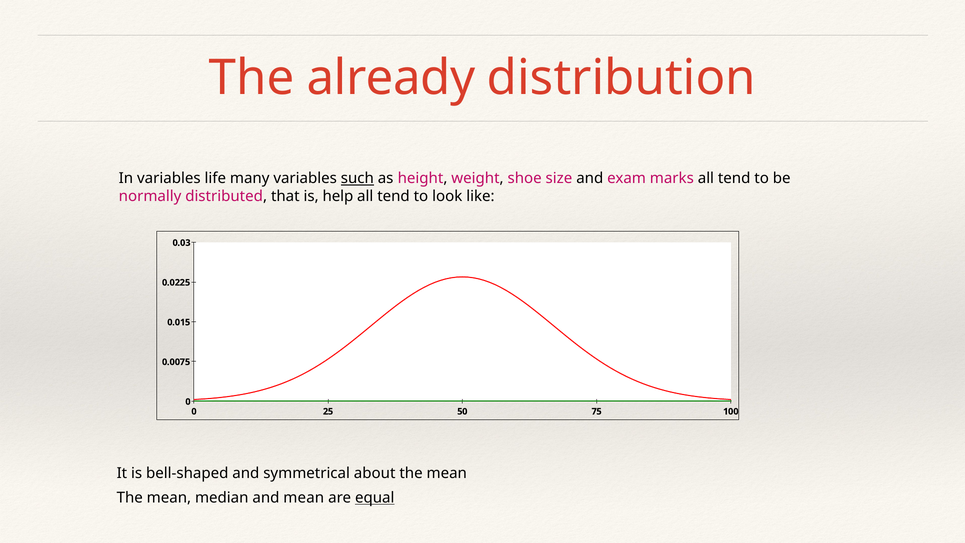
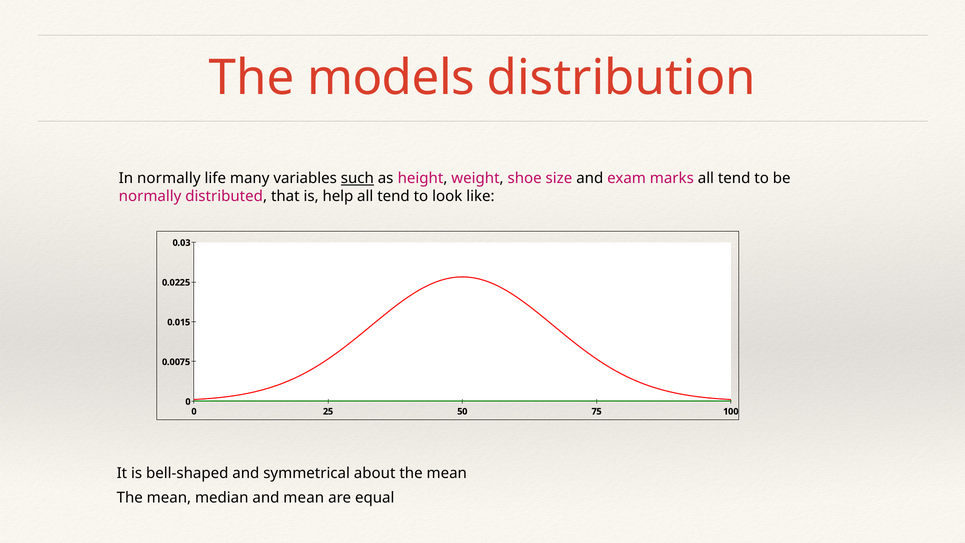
already: already -> models (391, 78)
In variables: variables -> normally (169, 178)
equal underline: present -> none (375, 498)
